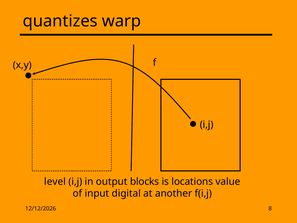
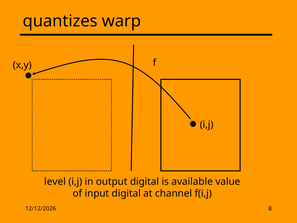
output blocks: blocks -> digital (145, 181)
locations: locations -> available (192, 181)
another: another -> channel (174, 193)
